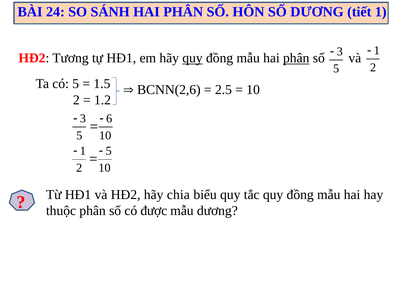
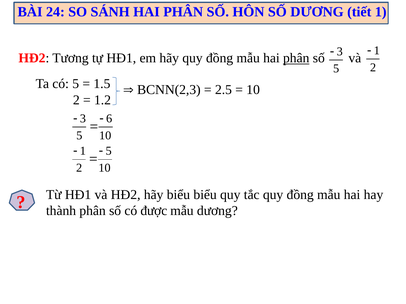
quy underline: present -> none (193, 58)
BCNN(2,6: BCNN(2,6 -> BCNN(2,3 (169, 90)
hãy chia: chia -> biểu (178, 195)
thuộc: thuộc -> thành (61, 211)
